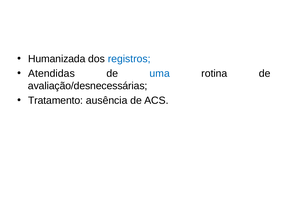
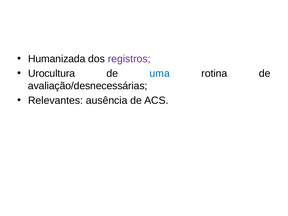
registros colour: blue -> purple (129, 59)
Atendidas: Atendidas -> Urocultura (52, 73)
Tratamento: Tratamento -> Relevantes (56, 100)
